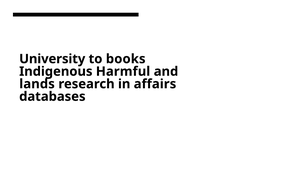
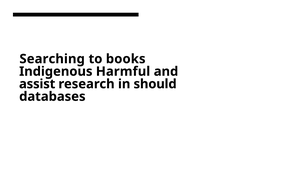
University: University -> Searching (52, 59)
lands: lands -> assist (37, 84)
affairs: affairs -> should (155, 84)
